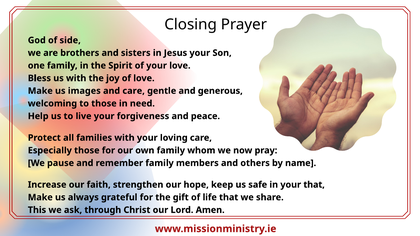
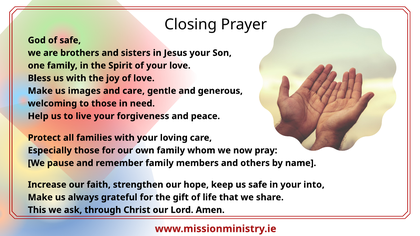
of side: side -> safe (70, 40)
your that: that -> into (314, 185)
